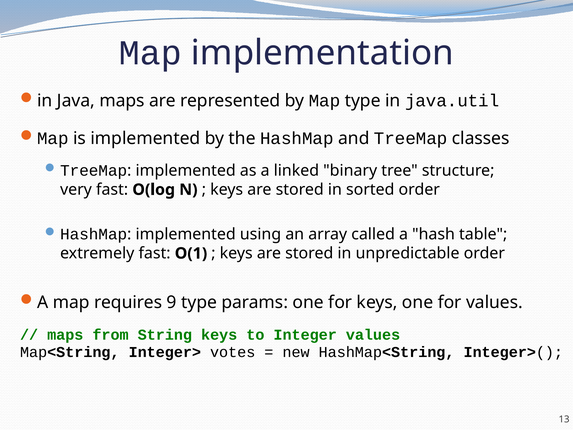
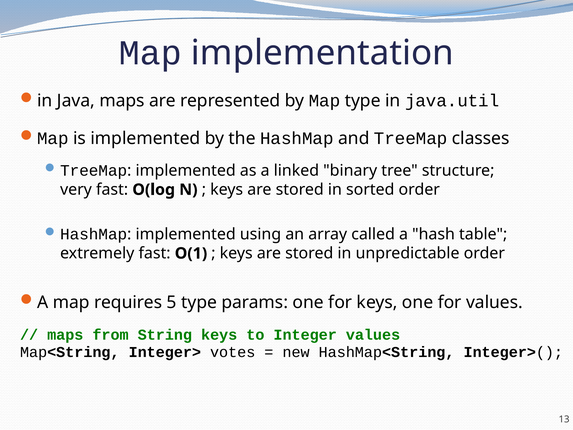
9: 9 -> 5 (172, 302)
